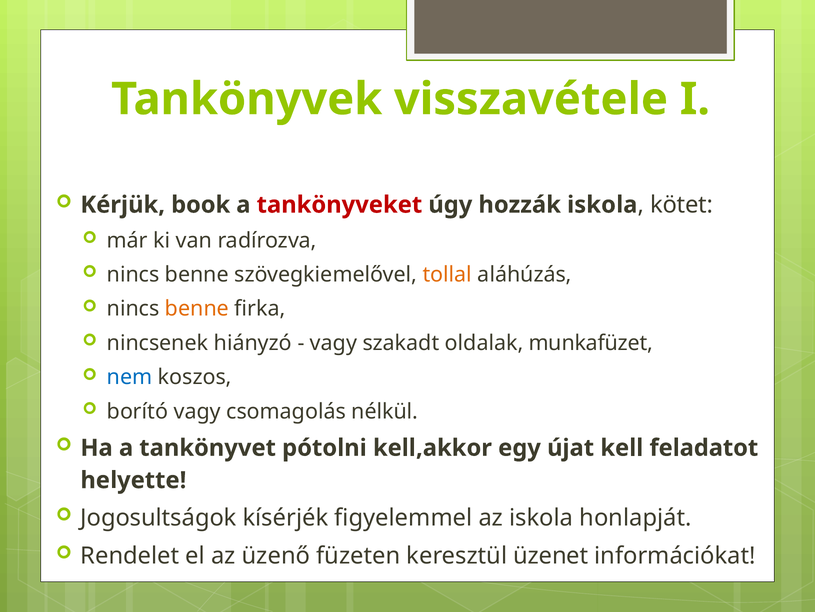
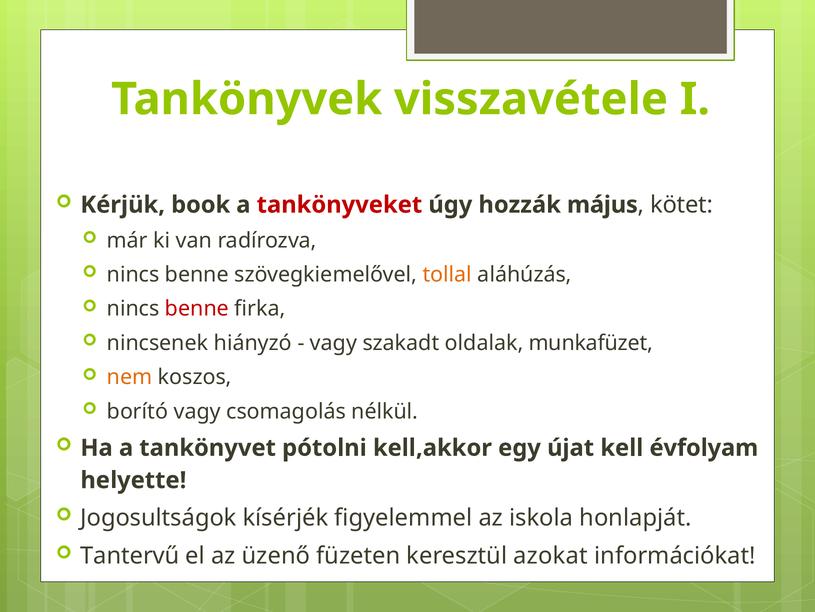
hozzák iskola: iskola -> május (602, 205)
benne colour: orange -> red (197, 309)
nem colour: blue -> orange (130, 377)
feladatot: feladatot -> évfolyam (704, 447)
Rendelet: Rendelet -> Tantervű (130, 555)
üzenet: üzenet -> azokat (551, 555)
